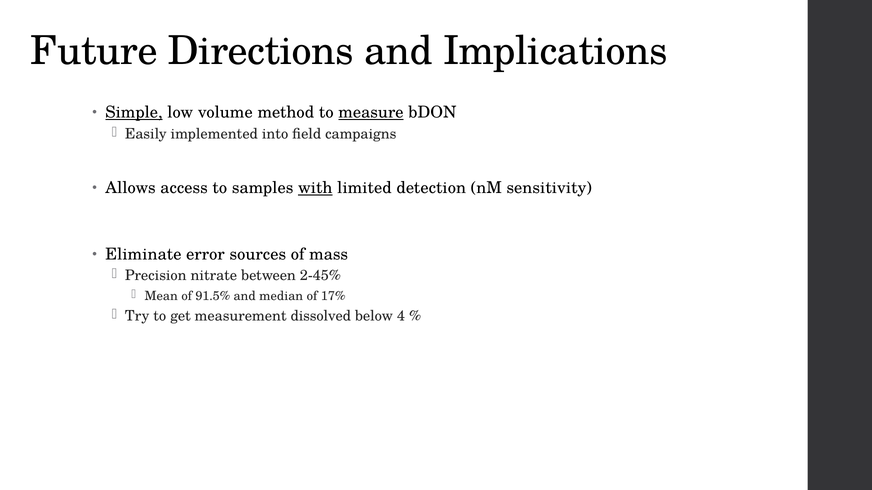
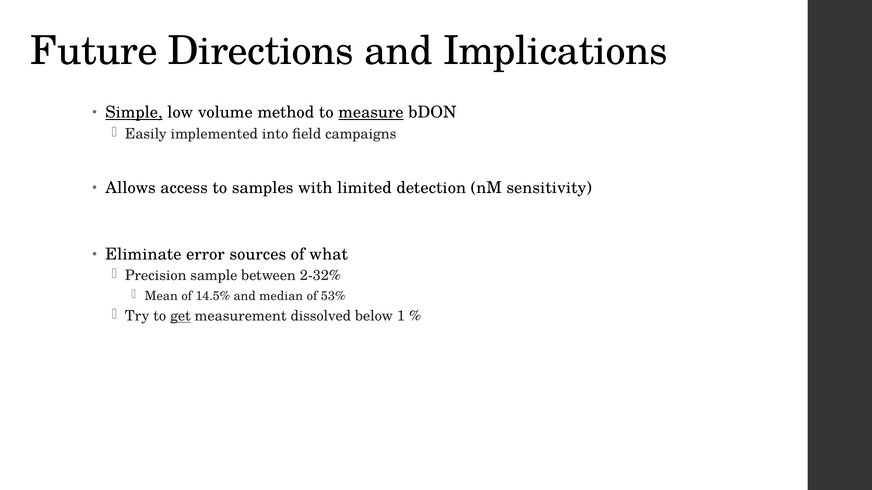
with underline: present -> none (315, 188)
mass: mass -> what (329, 255)
nitrate: nitrate -> sample (214, 276)
2-45%: 2-45% -> 2-32% (320, 276)
91.5%: 91.5% -> 14.5% (213, 296)
17%: 17% -> 53% (333, 296)
get underline: none -> present (180, 316)
4: 4 -> 1 (401, 316)
